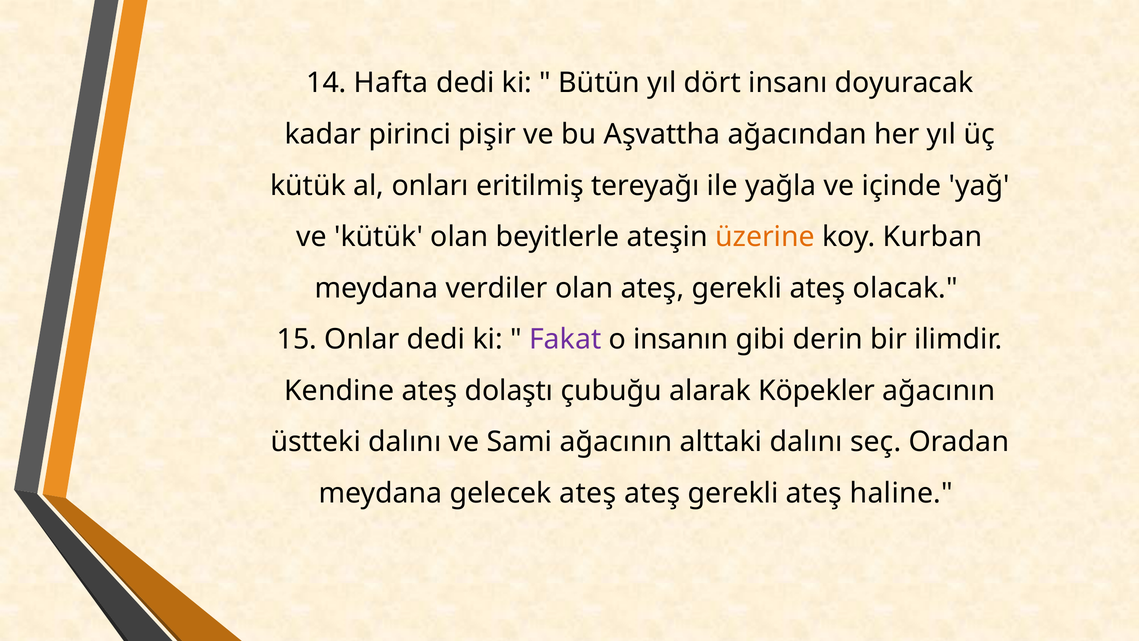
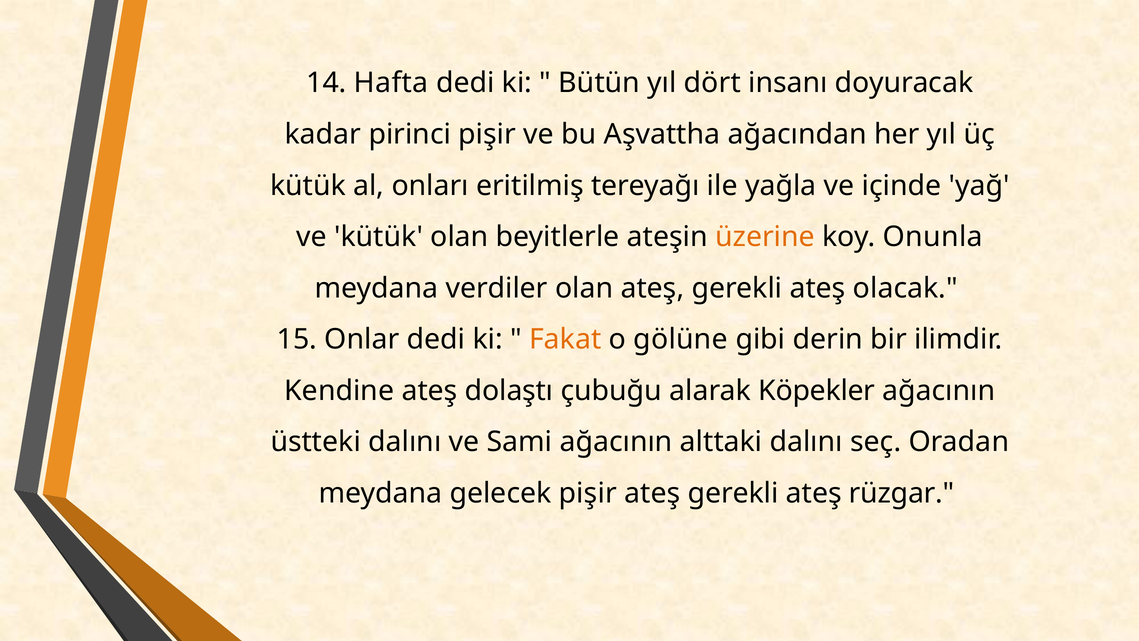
Kurban: Kurban -> Onunla (933, 237)
Fakat colour: purple -> orange (565, 339)
insanın: insanın -> gölüne (681, 339)
gelecek ateş: ateş -> pişir (588, 493)
haline: haline -> rüzgar (902, 493)
